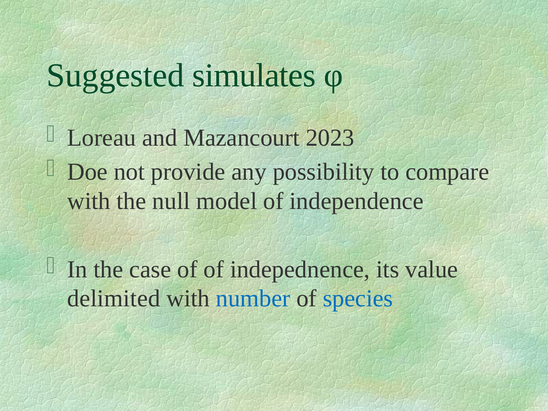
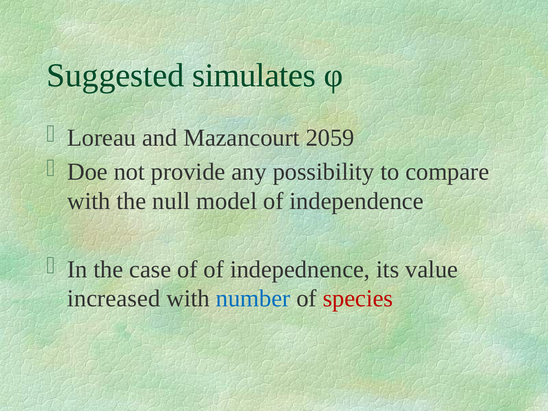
2023: 2023 -> 2059 (330, 138)
delimited: delimited -> increased (114, 299)
species colour: blue -> red (358, 299)
